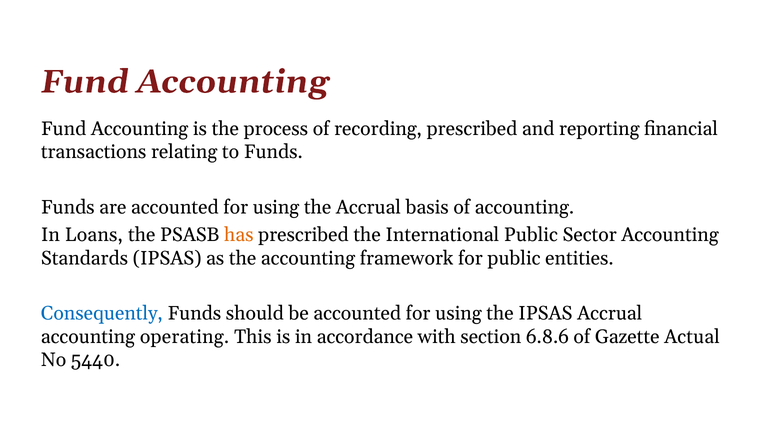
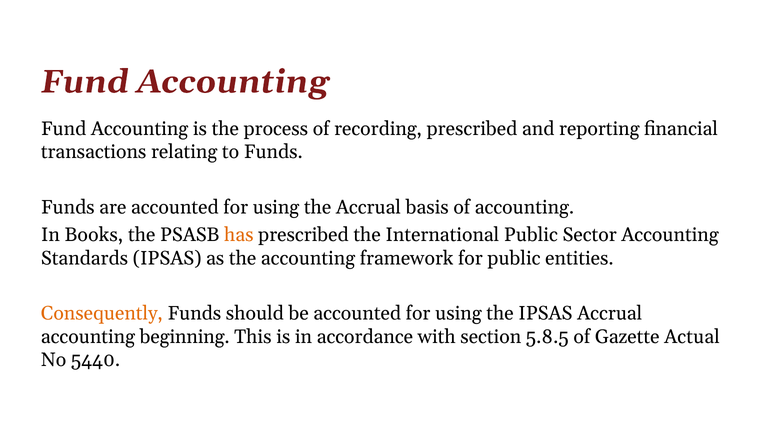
Loans: Loans -> Books (94, 235)
Consequently colour: blue -> orange (102, 313)
operating: operating -> beginning (185, 336)
6.8.6: 6.8.6 -> 5.8.5 (547, 336)
